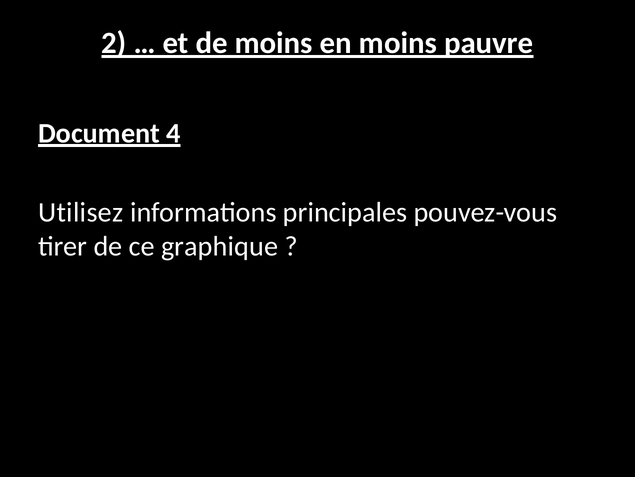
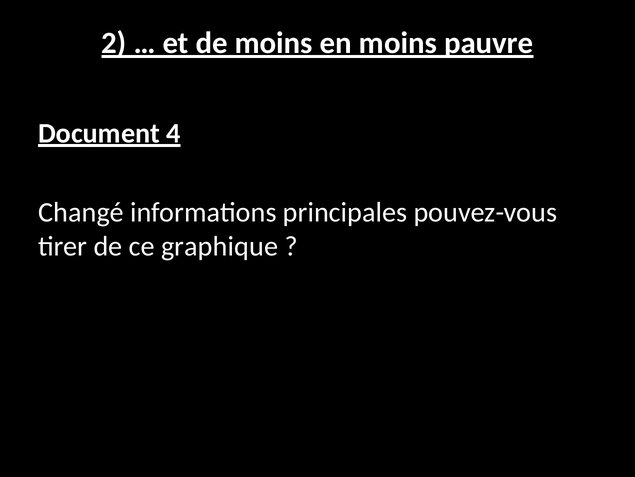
Utilisez: Utilisez -> Changé (81, 212)
